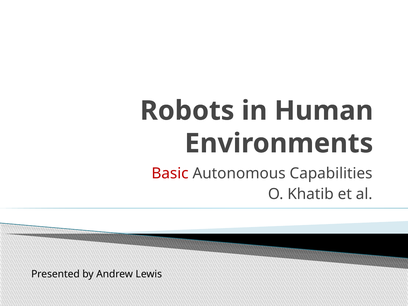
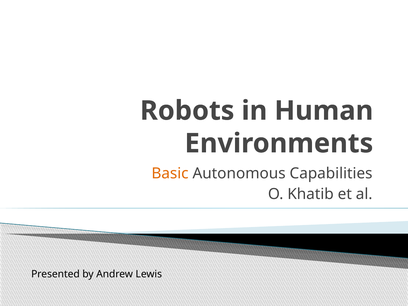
Basic colour: red -> orange (170, 173)
